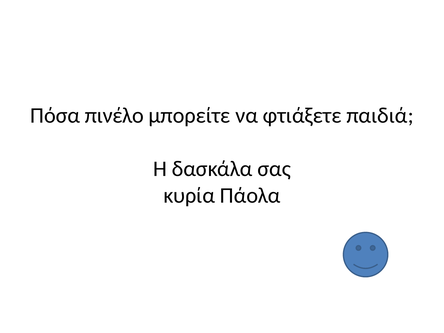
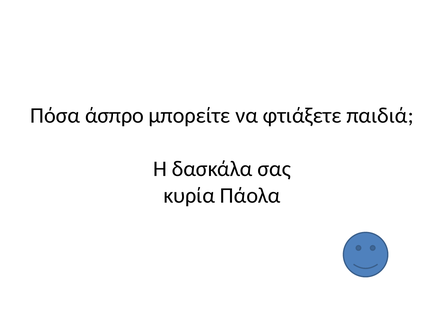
πινέλο: πινέλο -> άσπρο (114, 116)
